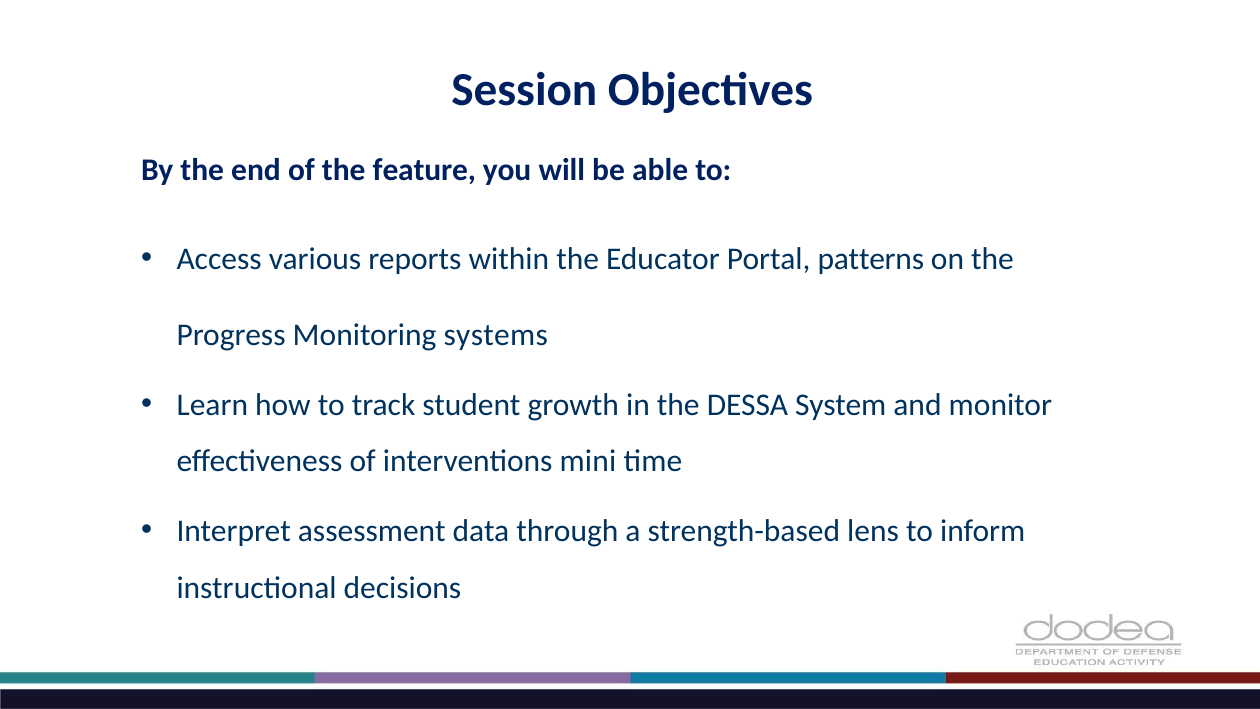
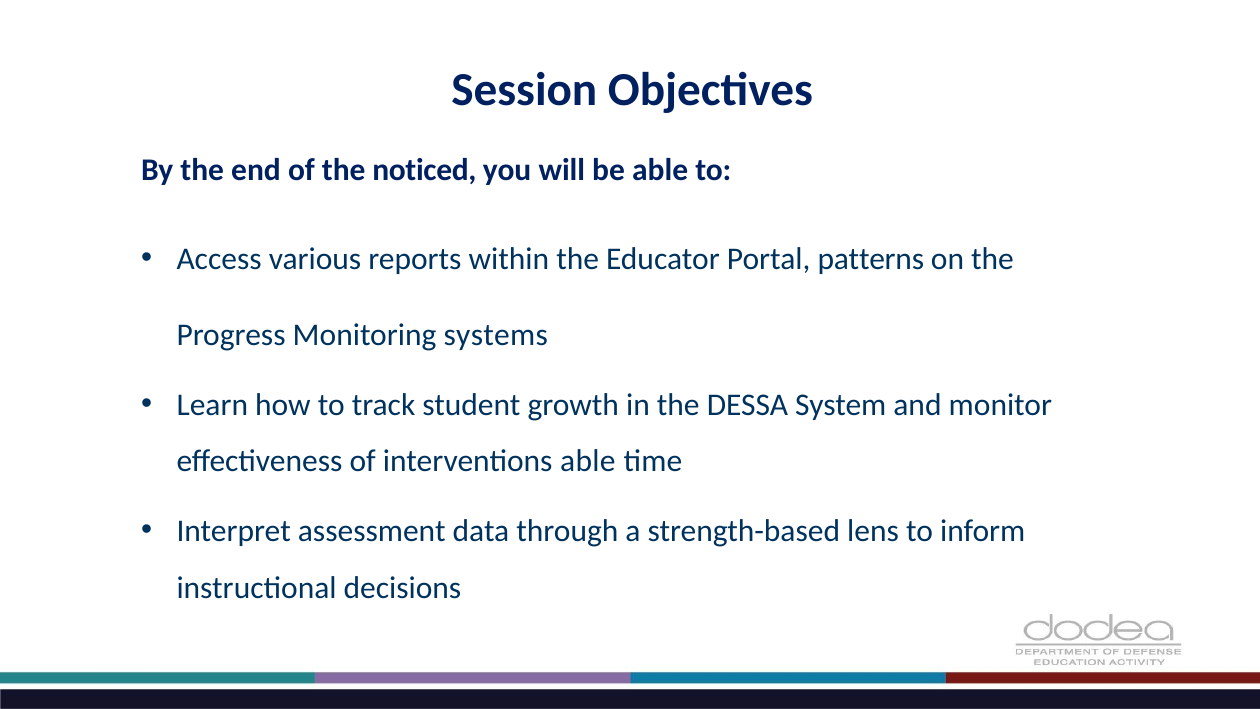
feature: feature -> noticed (424, 170)
interventions mini: mini -> able (588, 461)
